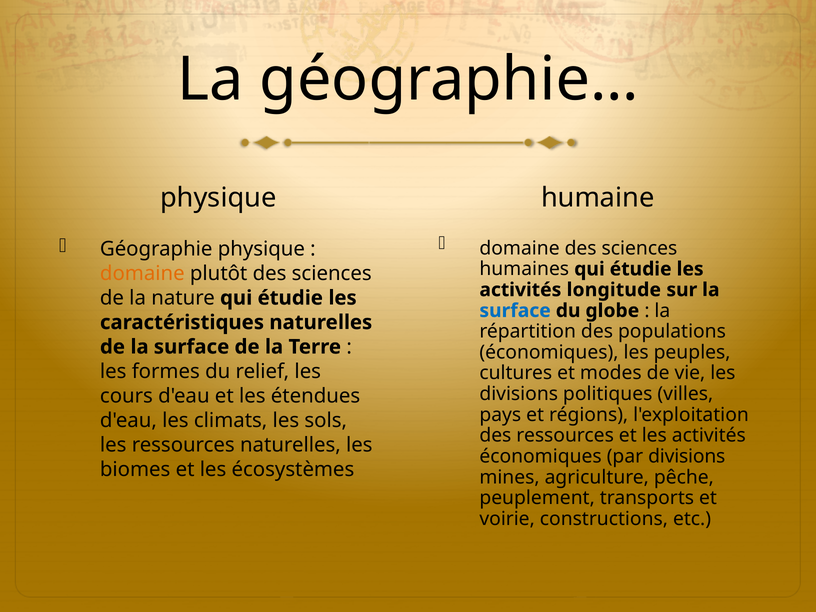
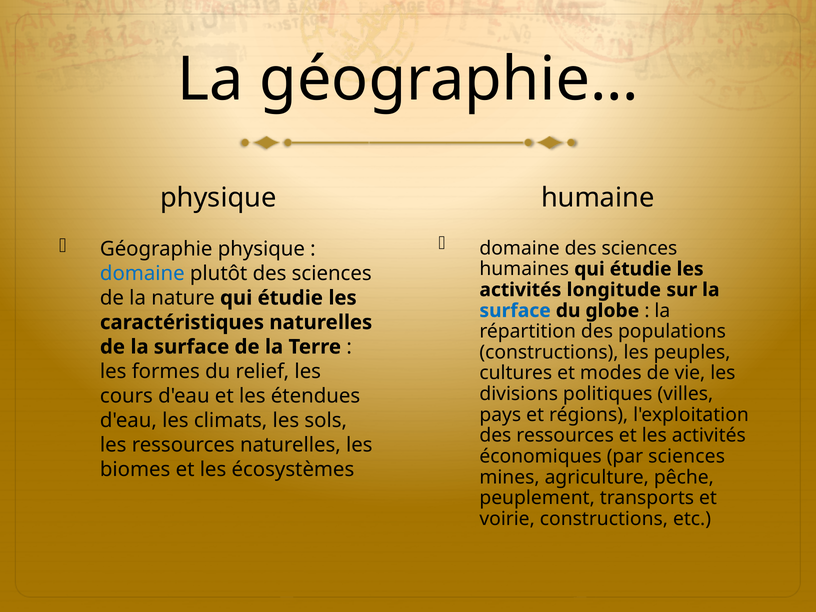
domaine colour: orange -> blue (142, 273)
économiques: économiques -> constructions (549, 352)
par divisions: divisions -> sciences (687, 456)
